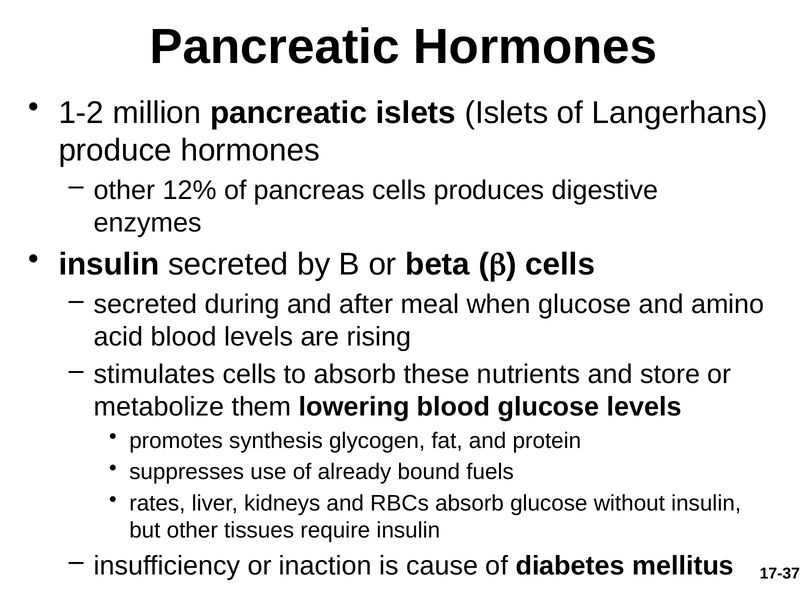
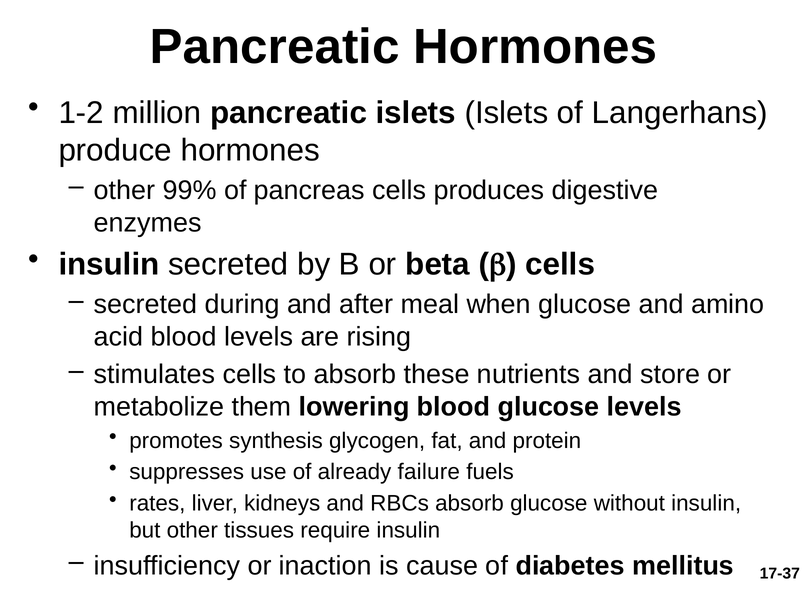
12%: 12% -> 99% (190, 190)
bound: bound -> failure (429, 472)
